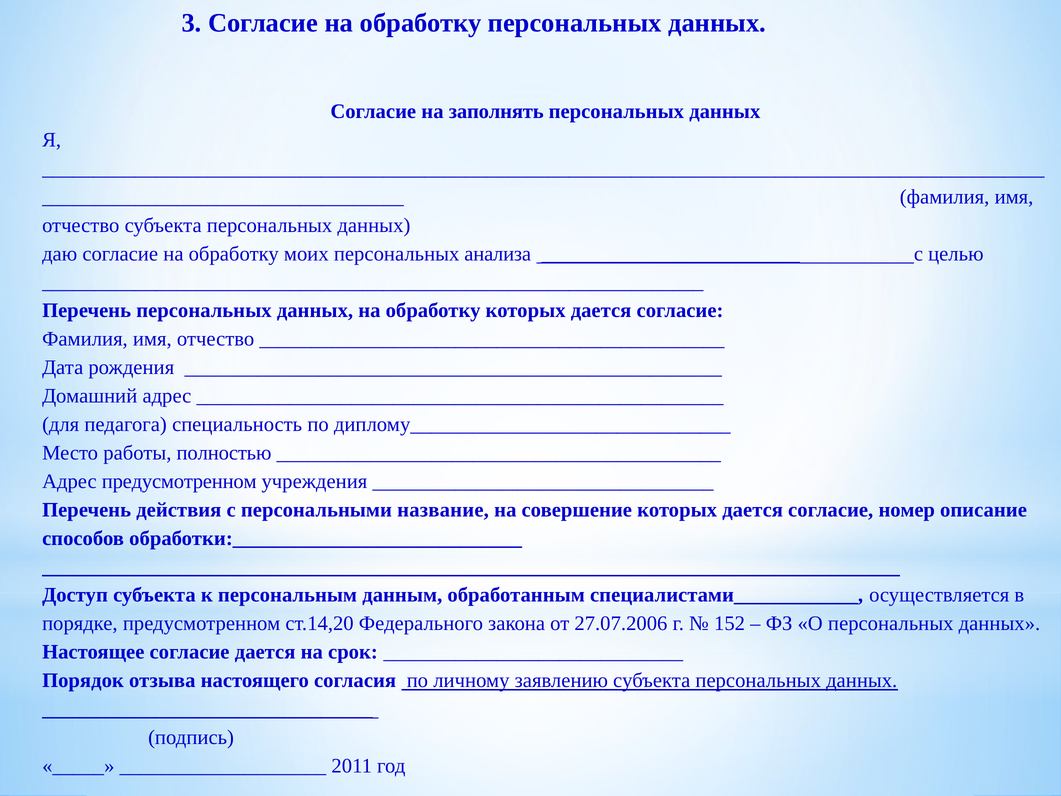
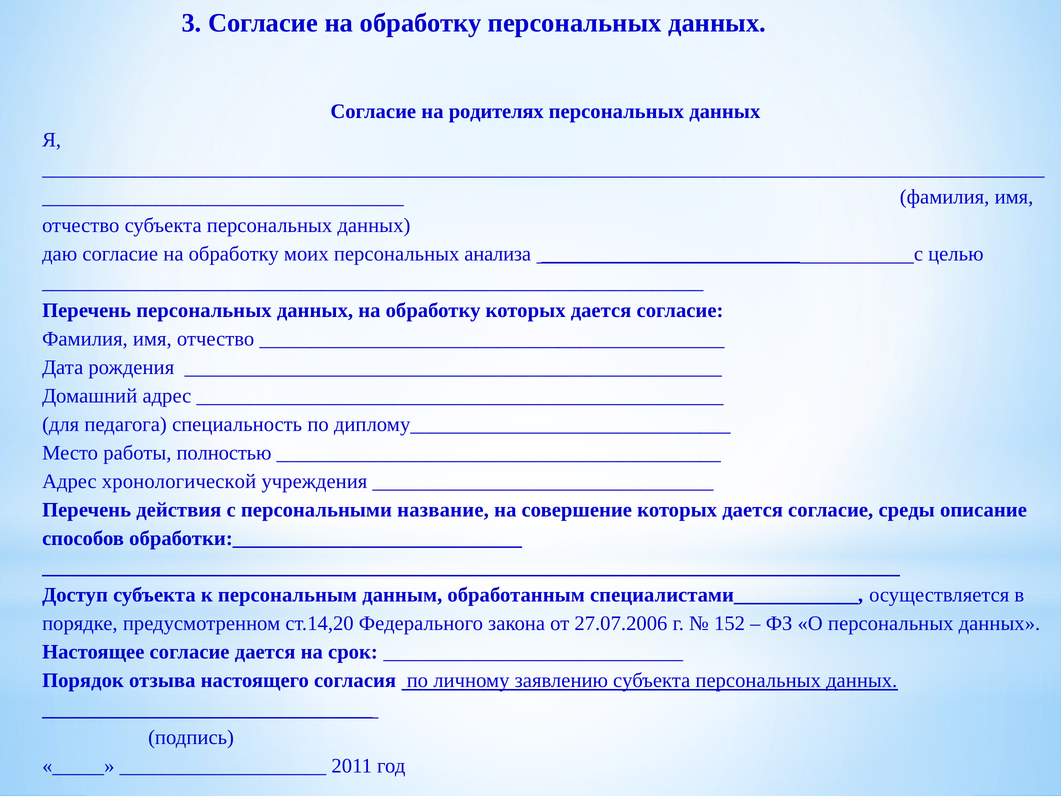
заполнять: заполнять -> родителях (496, 111)
Адрес предусмотренном: предусмотренном -> хронологической (179, 481)
номер: номер -> среды (907, 510)
